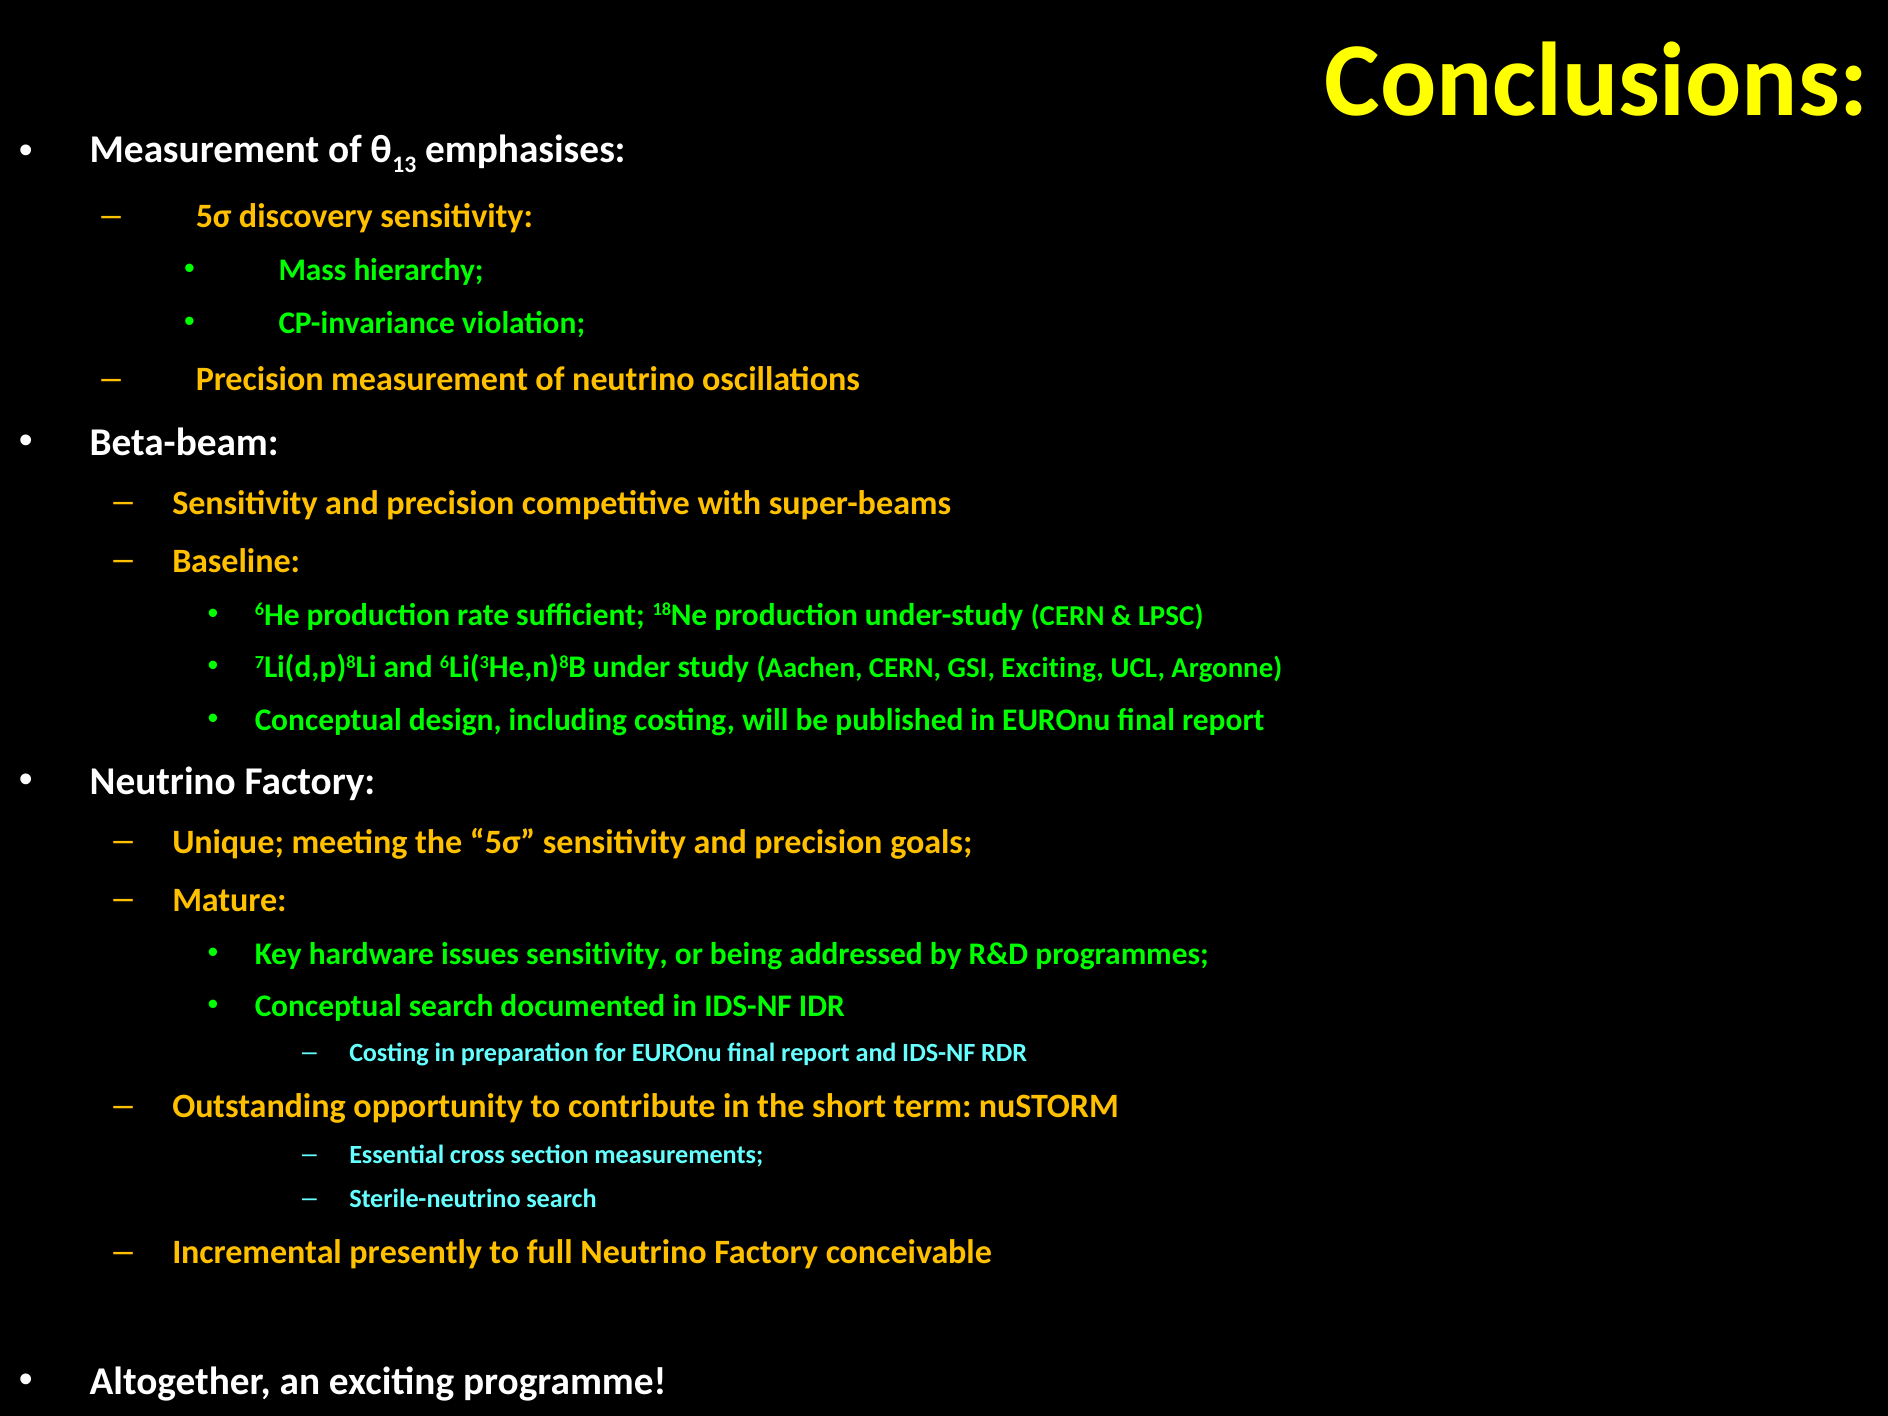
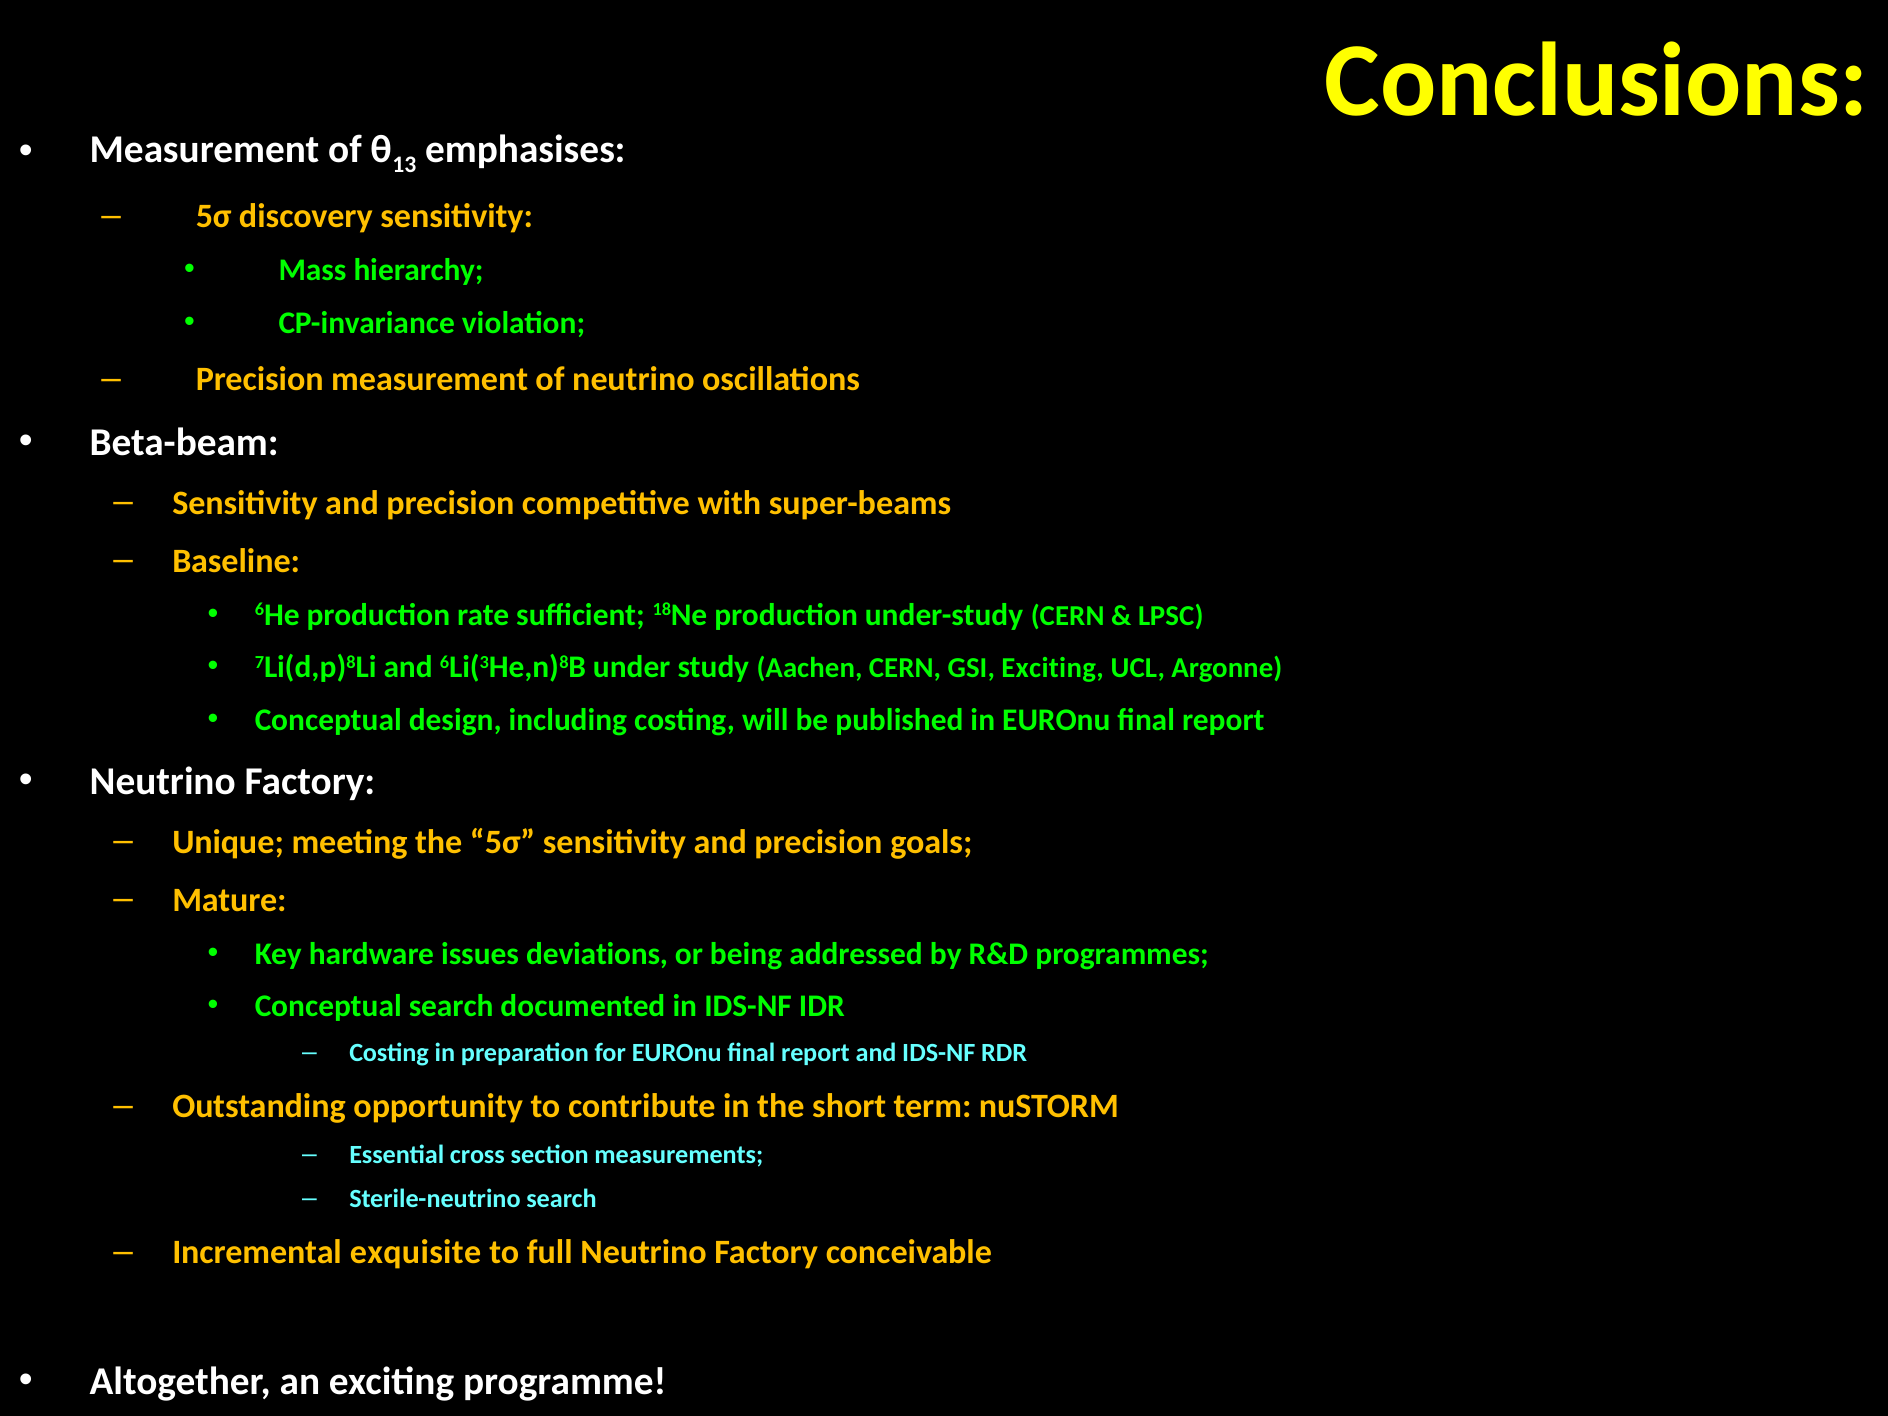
issues sensitivity: sensitivity -> deviations (597, 954)
presently: presently -> exquisite (416, 1253)
